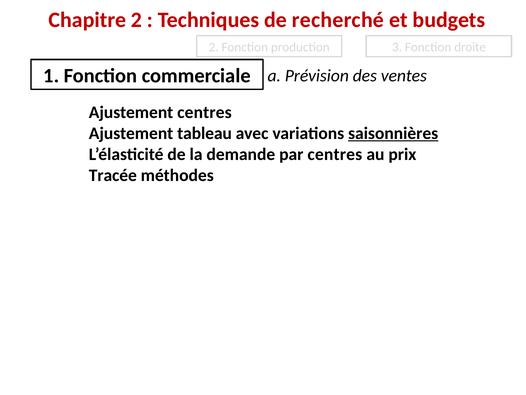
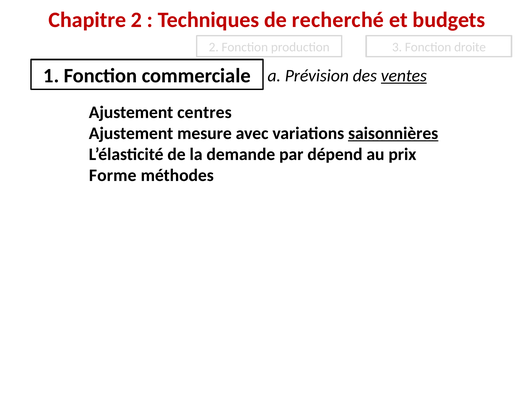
ventes underline: none -> present (404, 76)
tableau: tableau -> mesure (204, 133)
par centres: centres -> dépend (335, 154)
Tracée: Tracée -> Forme (113, 175)
